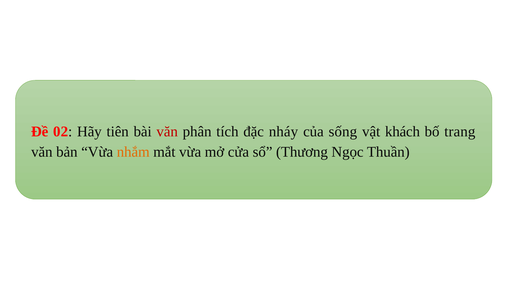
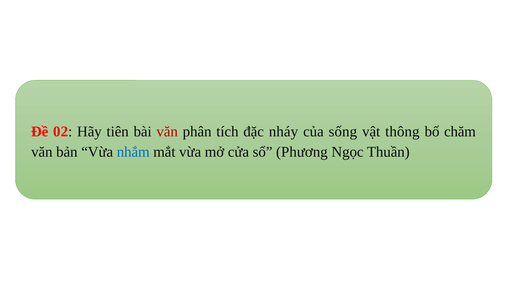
khách: khách -> thông (402, 131)
trang: trang -> chăm (460, 131)
nhắm colour: orange -> blue (133, 152)
Thương: Thương -> Phương (302, 152)
